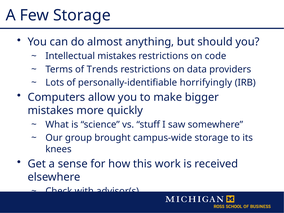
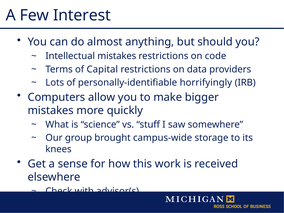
Few Storage: Storage -> Interest (82, 15)
Trends: Trends -> Capital (102, 69)
